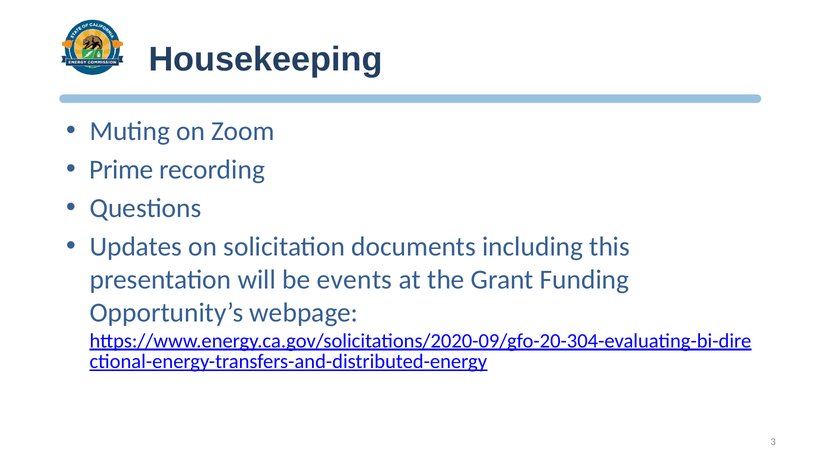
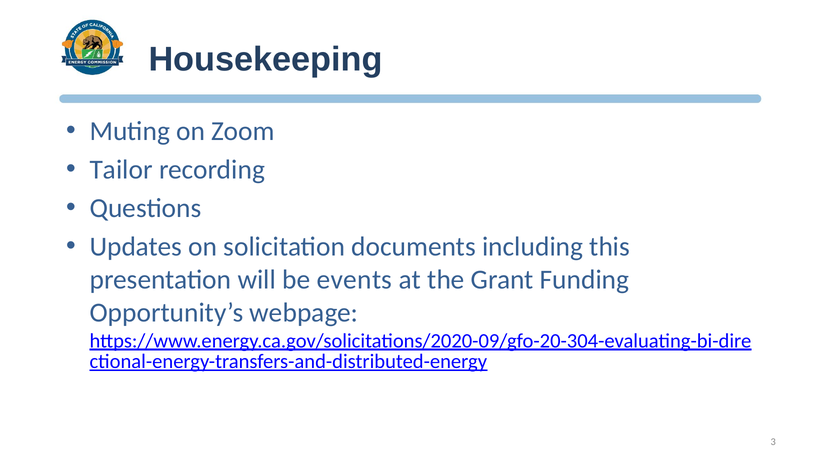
Prime: Prime -> Tailor (121, 170)
